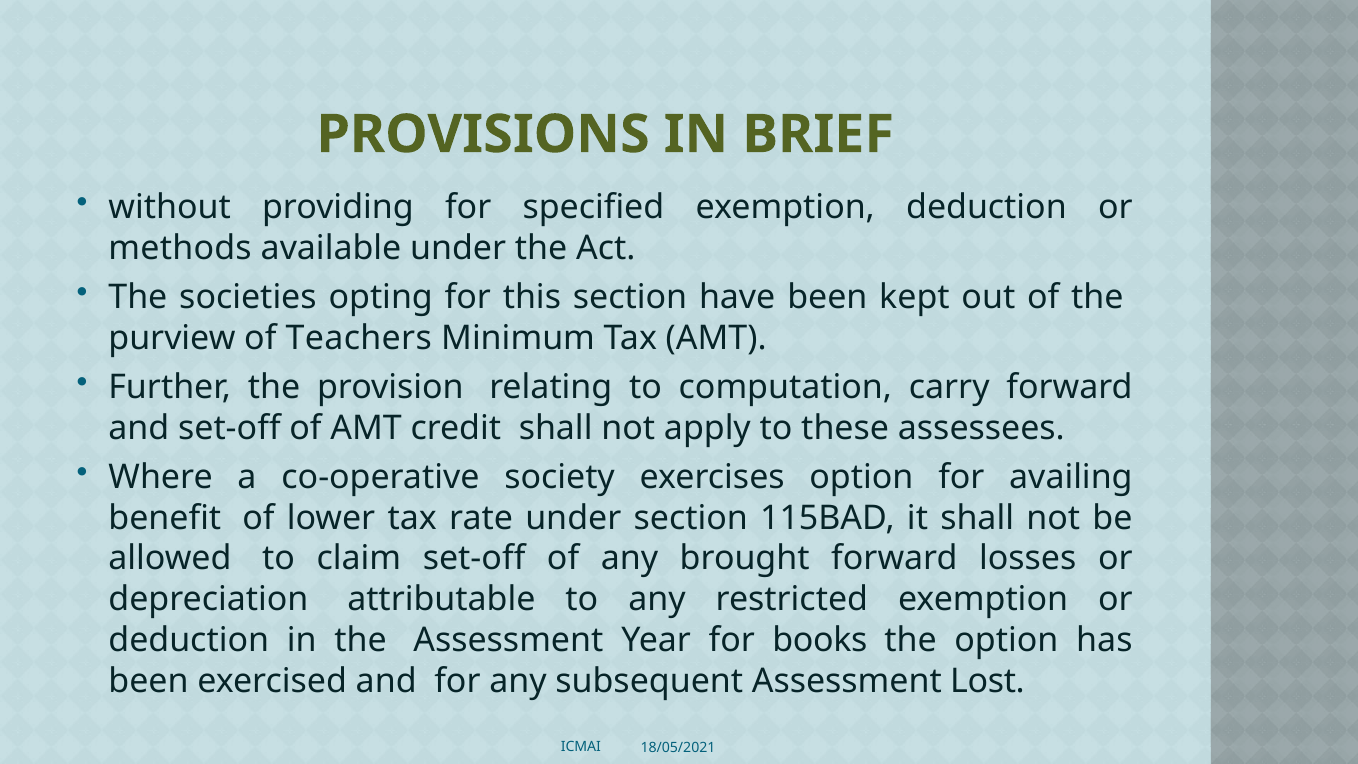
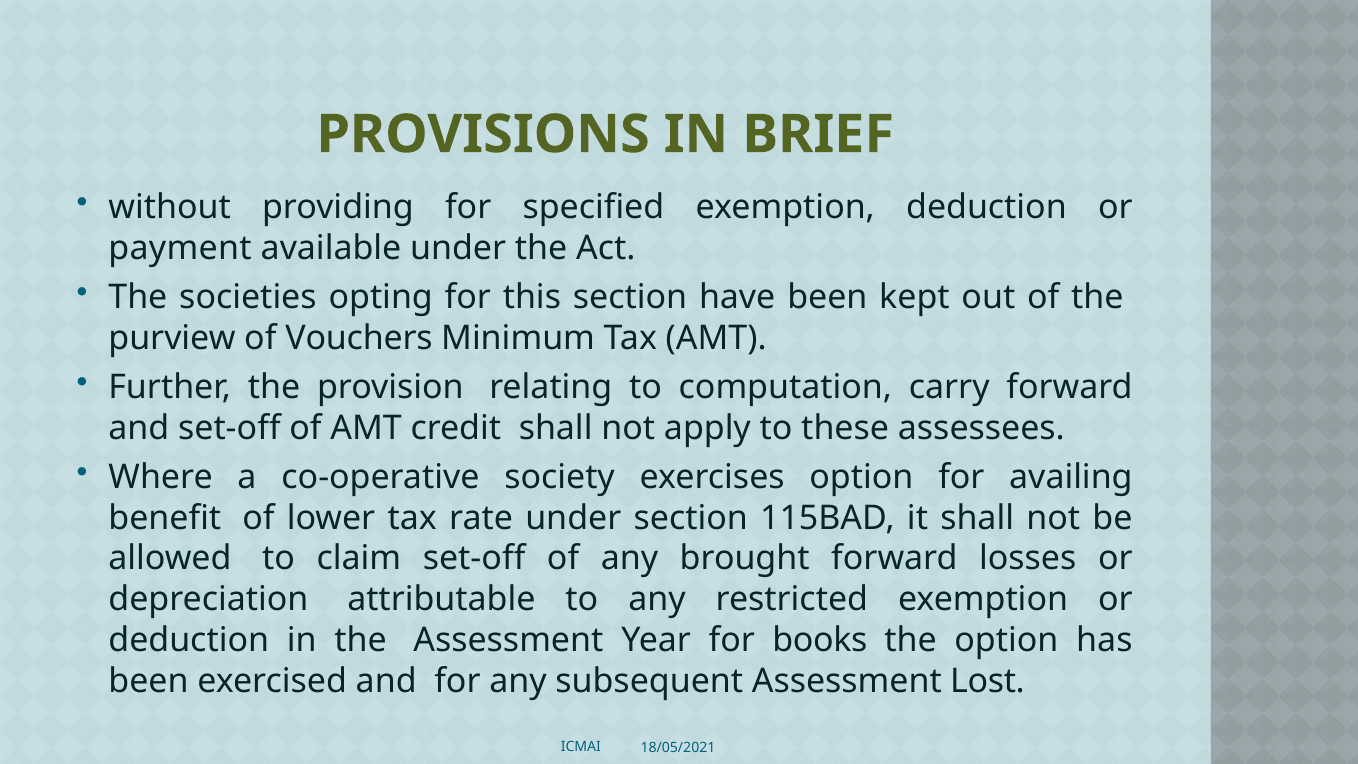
methods: methods -> payment (180, 248)
Teachers: Teachers -> Vouchers (359, 338)
